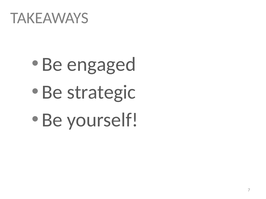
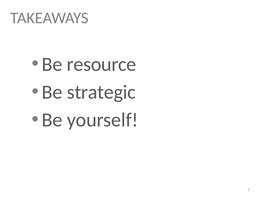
engaged: engaged -> resource (102, 64)
